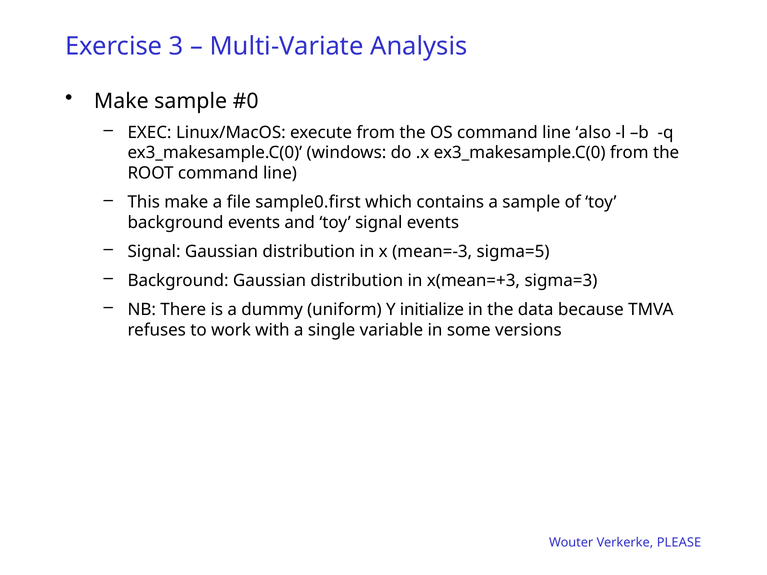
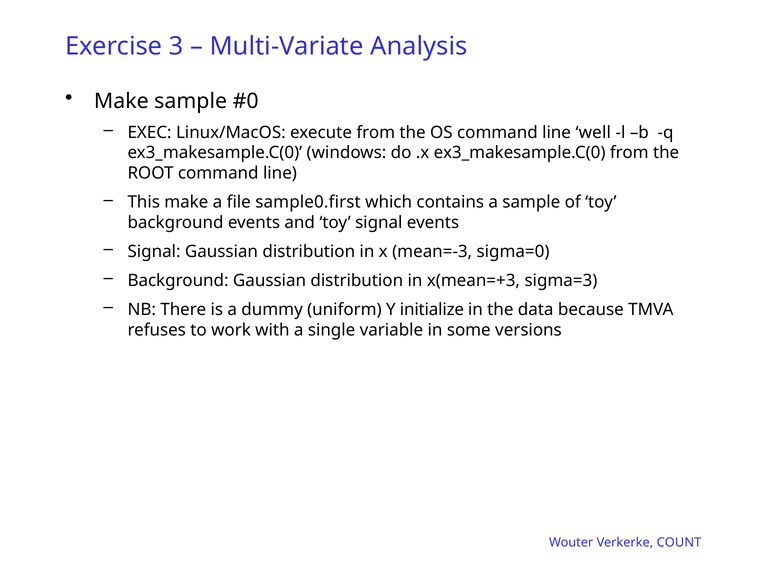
also: also -> well (593, 132)
sigma=5: sigma=5 -> sigma=0 (513, 252)
PLEASE: PLEASE -> COUNT (679, 543)
